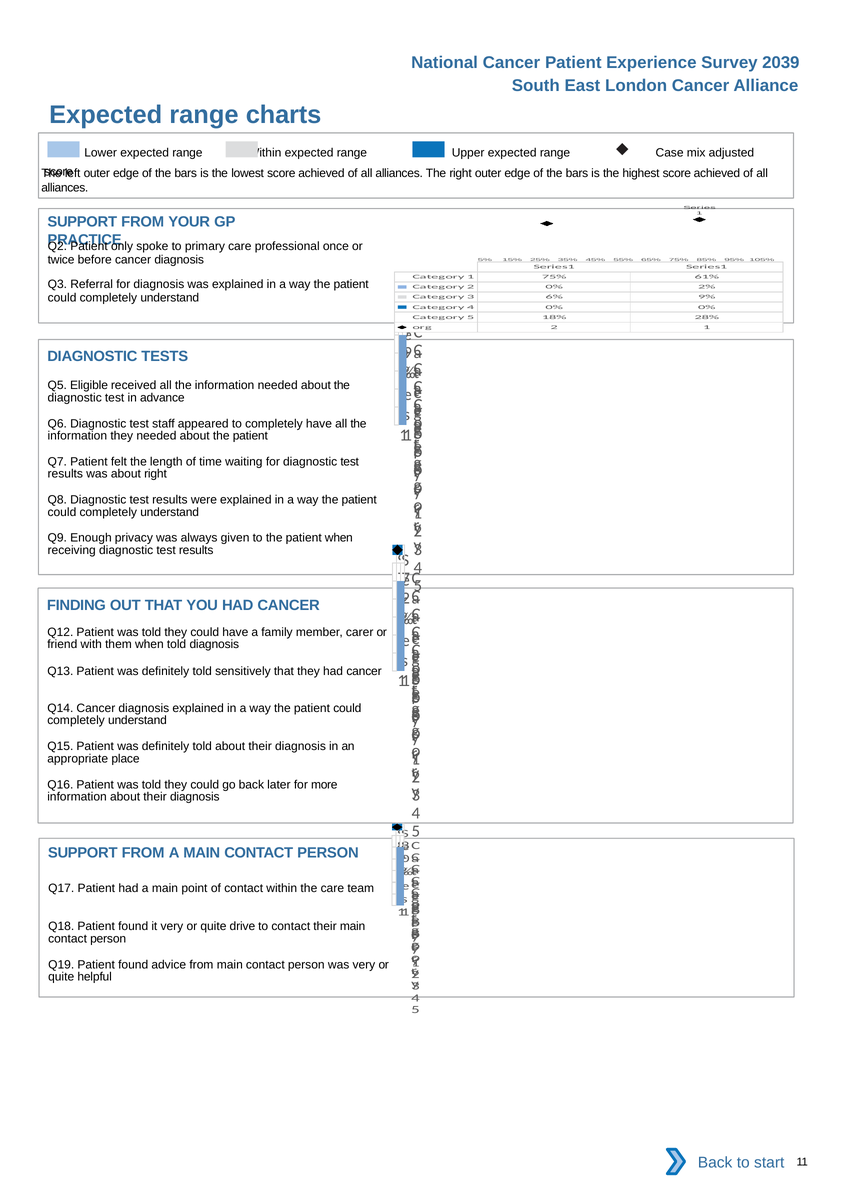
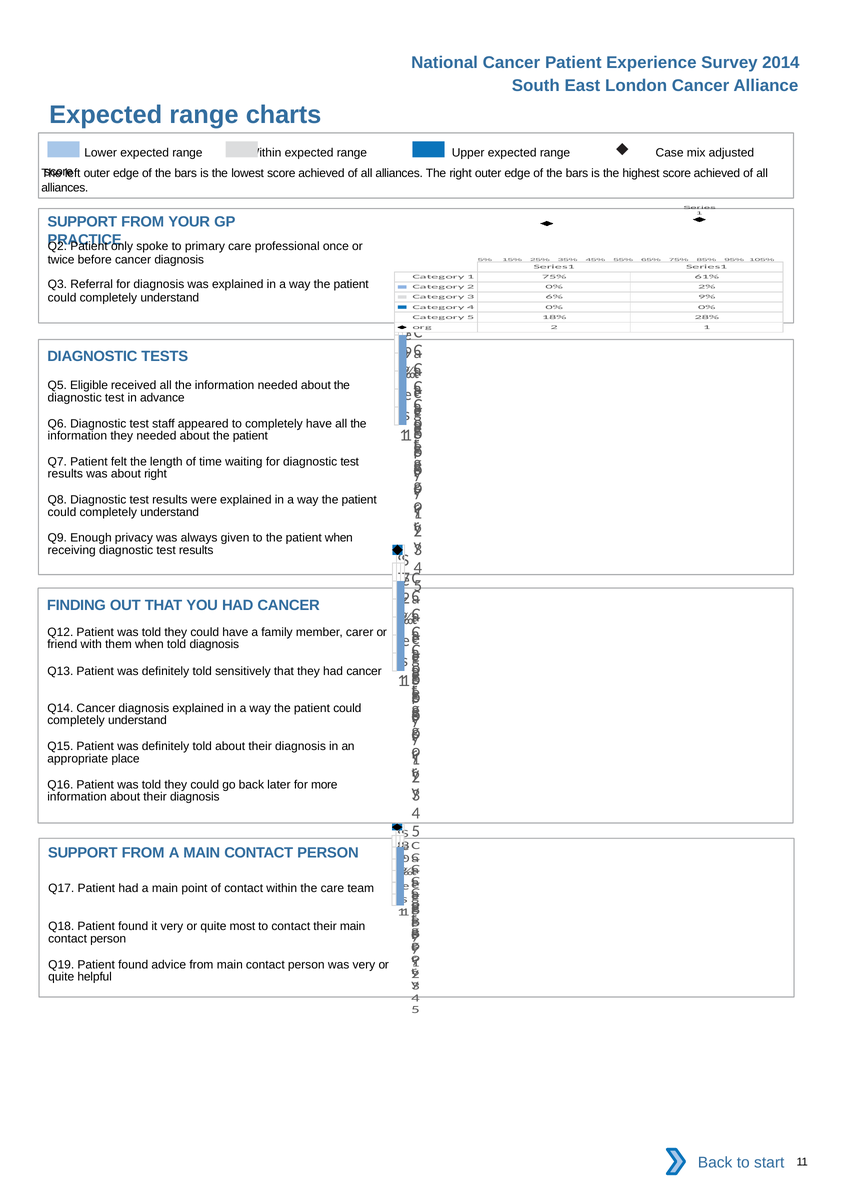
2039: 2039 -> 2014 (781, 63)
drive: drive -> most (242, 926)
